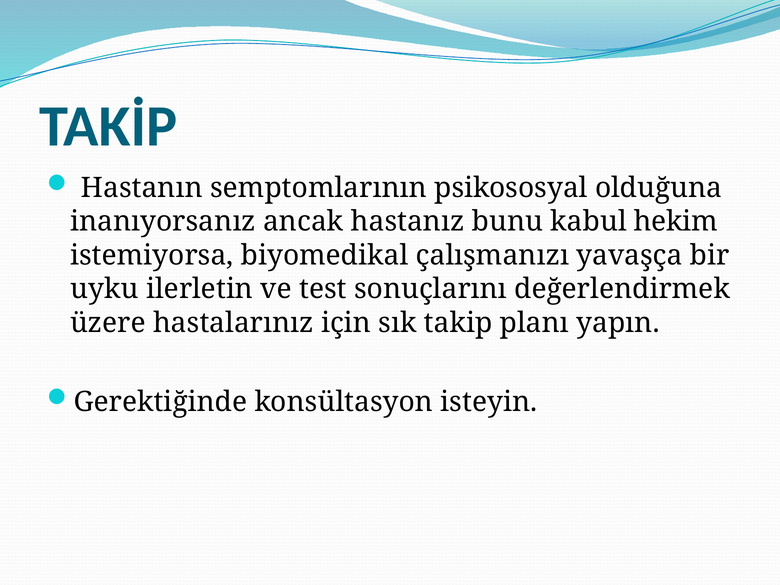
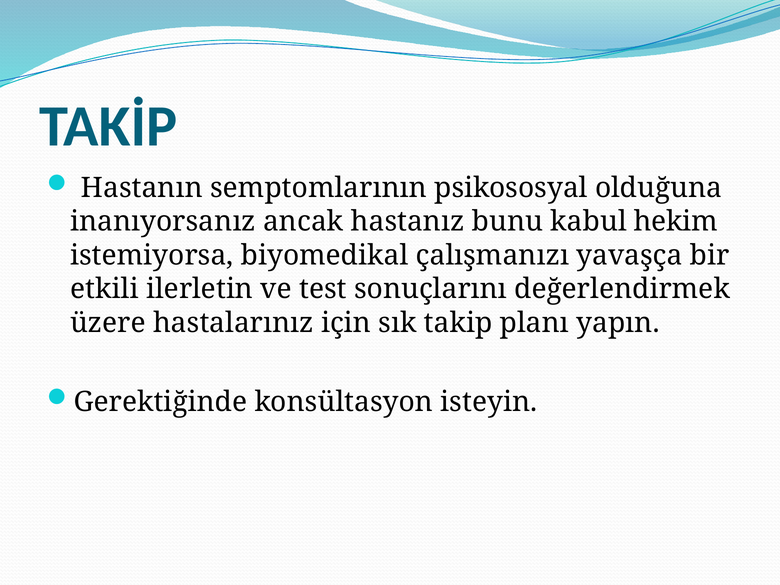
uyku: uyku -> etkili (104, 289)
